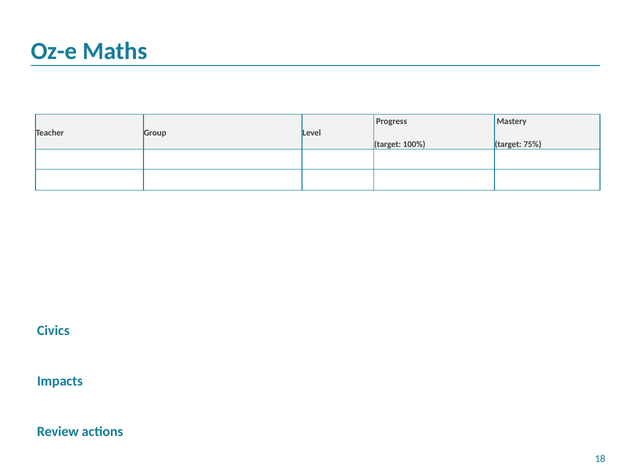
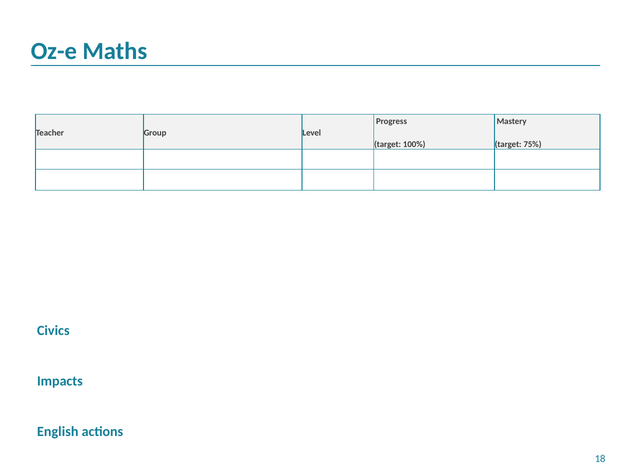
Review: Review -> English (58, 432)
